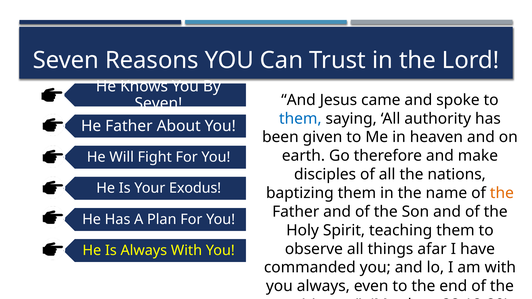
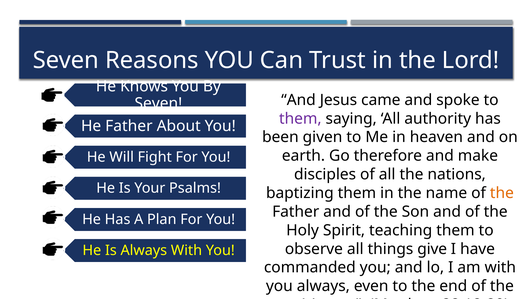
them colour: blue -> purple (300, 119)
Exodus: Exodus -> Psalms (195, 188)
afar: afar -> give (432, 249)
